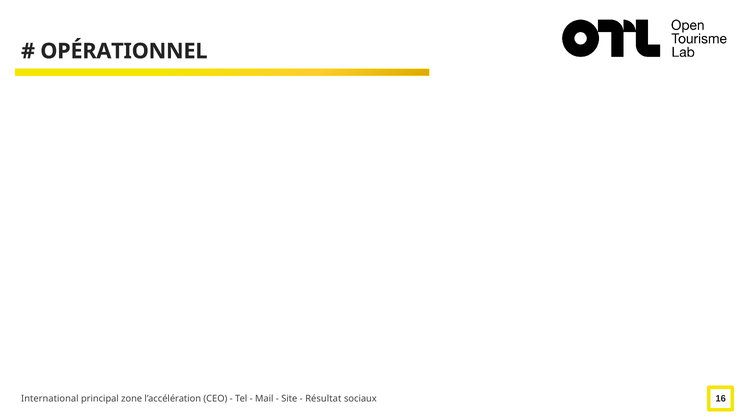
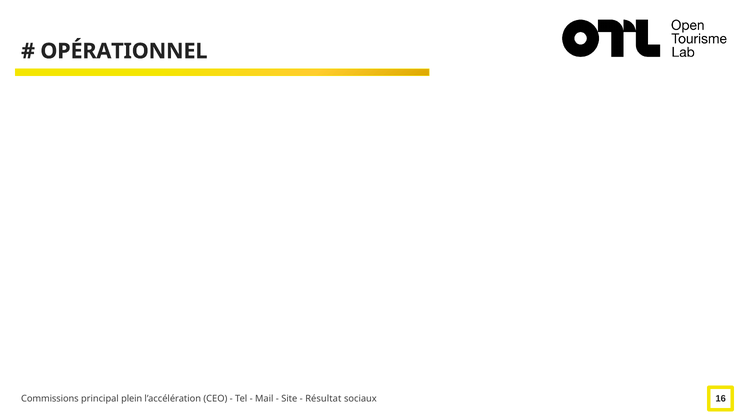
International: International -> Commissions (50, 399)
zone: zone -> plein (132, 399)
